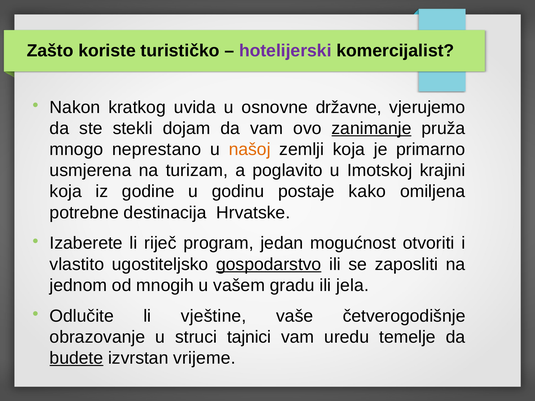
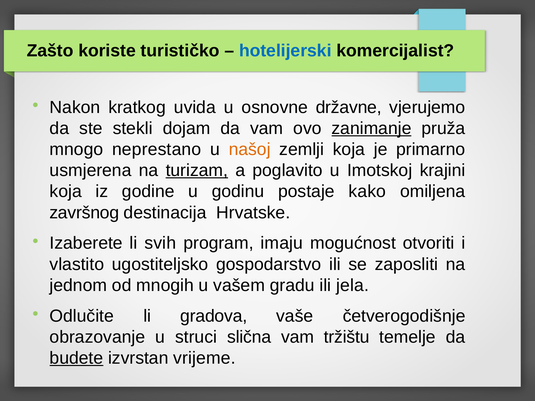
hotelijerski colour: purple -> blue (285, 51)
turizam underline: none -> present (197, 171)
potrebne: potrebne -> završnog (84, 213)
riječ: riječ -> svih (160, 243)
jedan: jedan -> imaju (282, 243)
gospodarstvo underline: present -> none (269, 264)
vještine: vještine -> gradova (214, 316)
tajnici: tajnici -> slična (249, 337)
uredu: uredu -> tržištu (347, 337)
